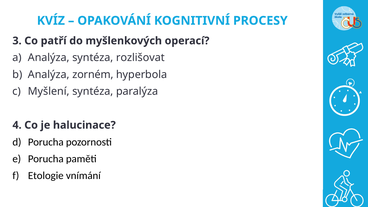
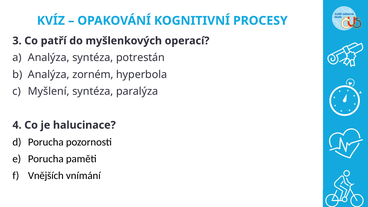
rozlišovat: rozlišovat -> potrestán (140, 58)
Etologie: Etologie -> Vnějších (46, 176)
